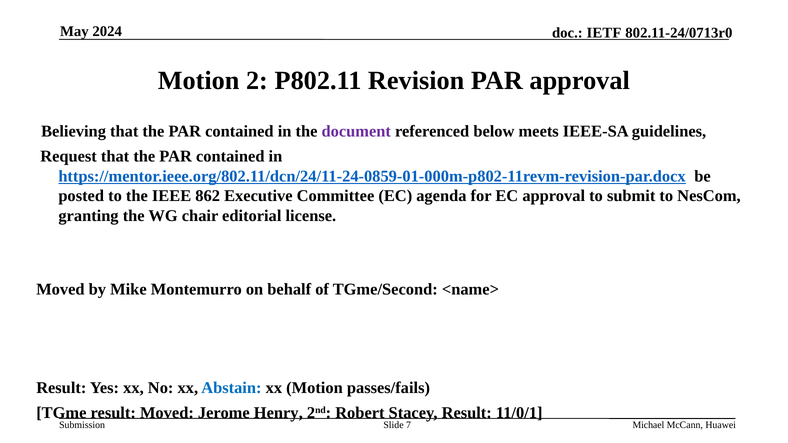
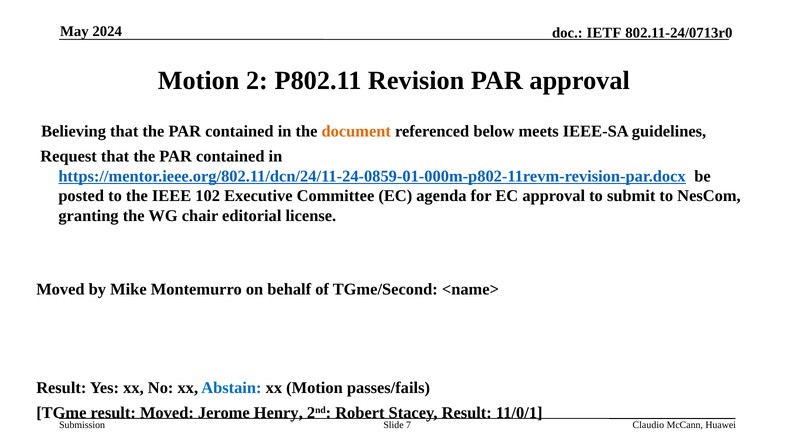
document colour: purple -> orange (356, 131)
862: 862 -> 102 (208, 196)
Michael: Michael -> Claudio (648, 425)
